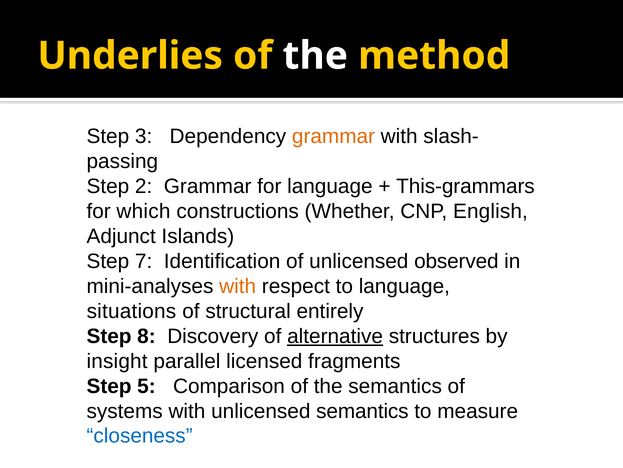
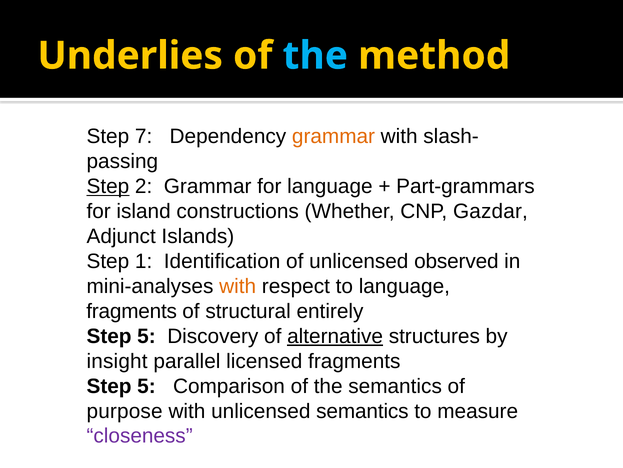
the colour: white -> light blue (315, 56)
3: 3 -> 7 (144, 136)
Step underline: none -> present (108, 186)
This-grammars: This-grammars -> Part-grammars (465, 186)
which: which -> island (144, 211)
English: English -> Gazdar (490, 211)
7: 7 -> 1 (144, 261)
situations: situations -> fragments (132, 311)
8: 8 -> 5 (146, 336)
systems: systems -> purpose (125, 410)
closeness colour: blue -> purple (140, 435)
